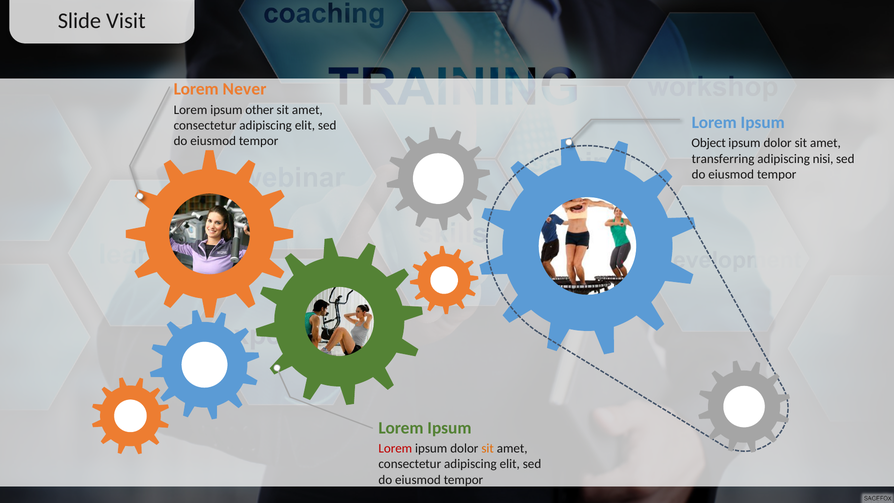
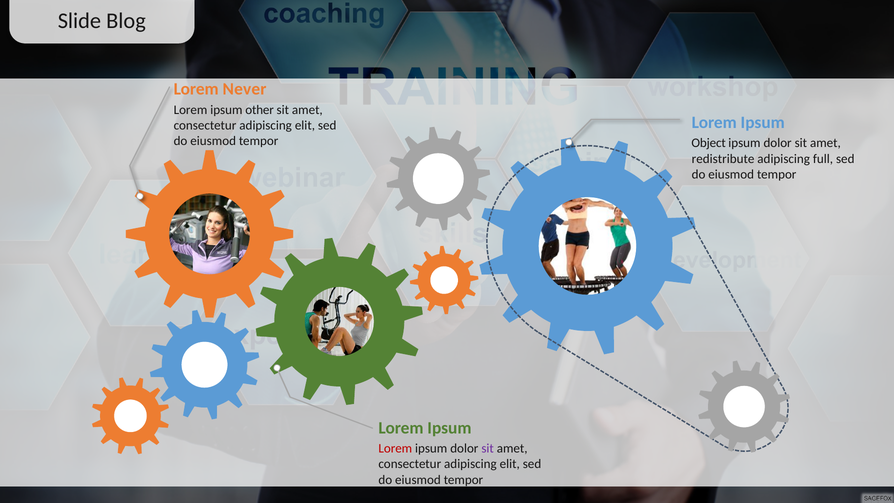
Visit: Visit -> Blog (126, 21)
transferring: transferring -> redistribute (723, 159)
nisi: nisi -> full (823, 159)
sit colour: orange -> purple (488, 448)
